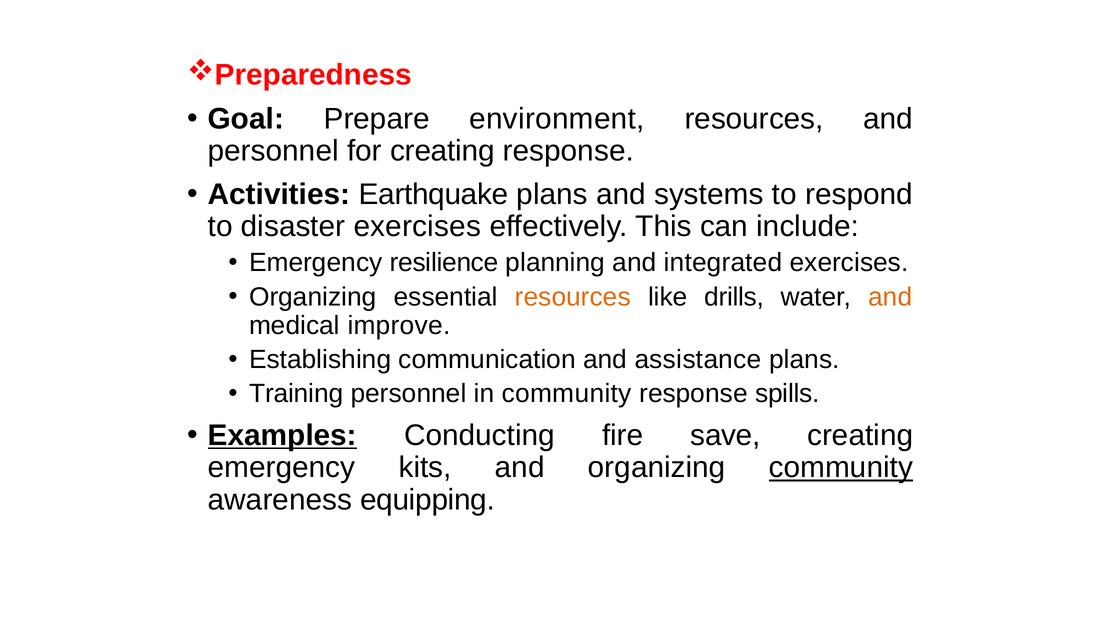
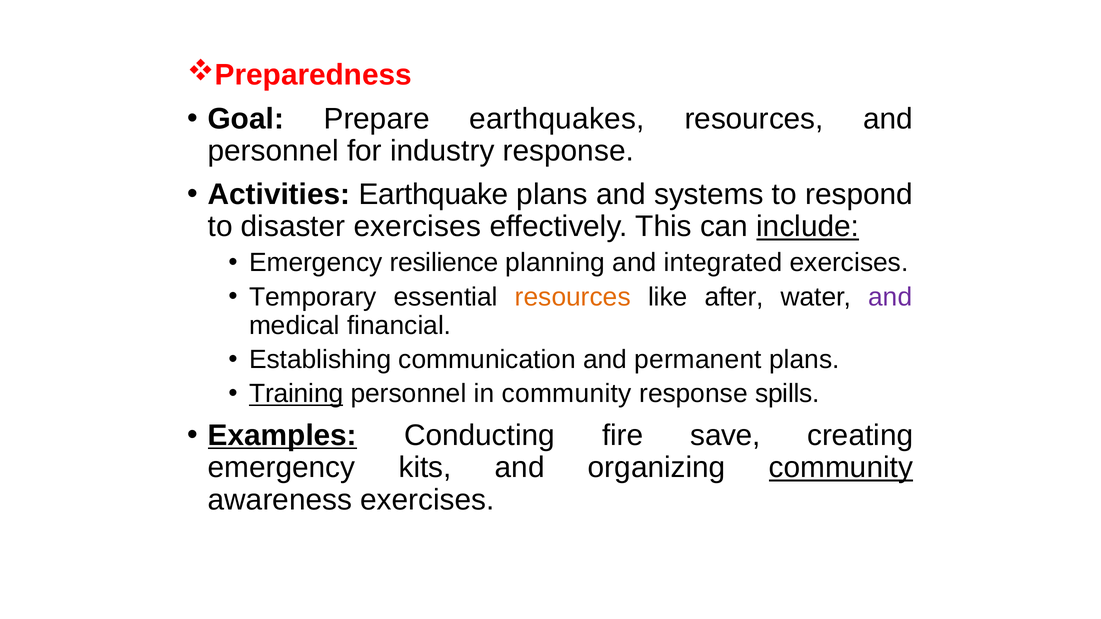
environment: environment -> earthquakes (557, 119)
for creating: creating -> industry (442, 151)
include underline: none -> present (808, 227)
Organizing: Organizing -> Temporary (313, 297)
drills: drills -> after (734, 297)
and colour: orange -> purple (890, 297)
improve: improve -> financial (399, 326)
assistance: assistance -> permanent (698, 360)
Training underline: none -> present (296, 394)
awareness equipping: equipping -> exercises (427, 500)
